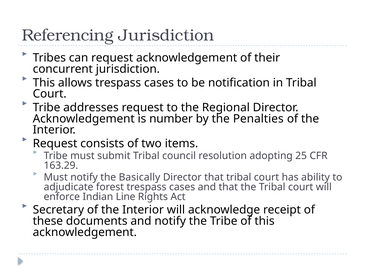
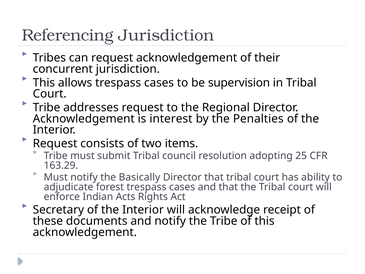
notification: notification -> supervision (239, 83)
number: number -> interest (171, 119)
Line: Line -> Acts (126, 197)
